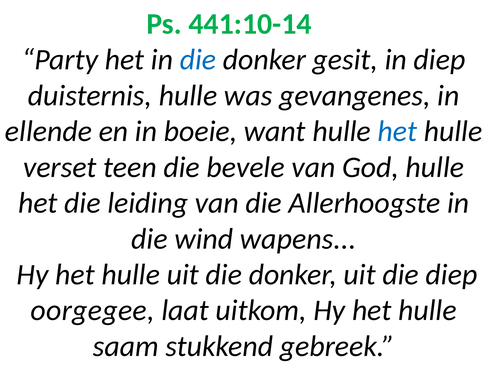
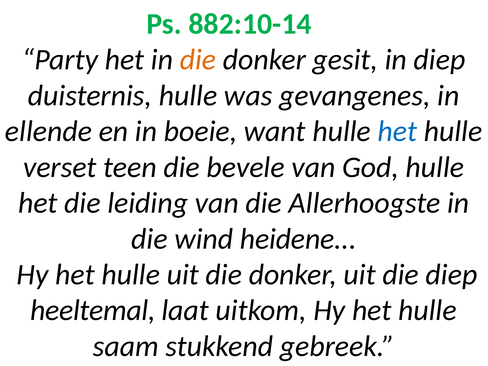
441:10-14: 441:10-14 -> 882:10-14 (250, 24)
die colour: blue -> orange (198, 60)
wapens: wapens -> heidene (298, 239)
oorgegee: oorgegee -> heeltemal (93, 310)
